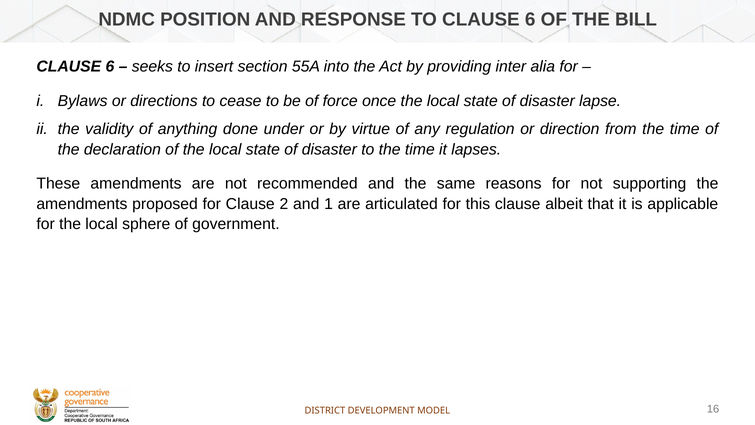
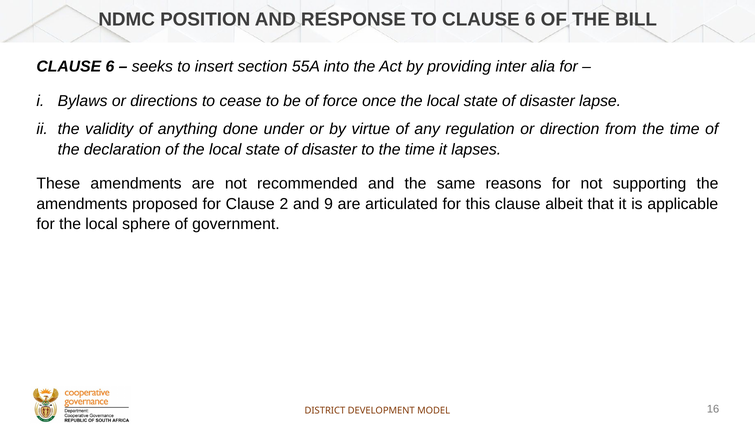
1: 1 -> 9 (329, 204)
